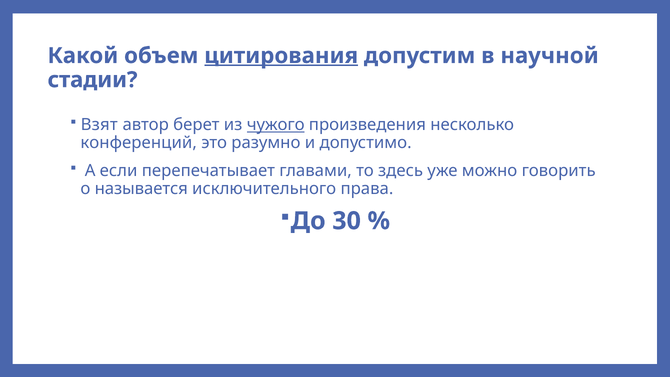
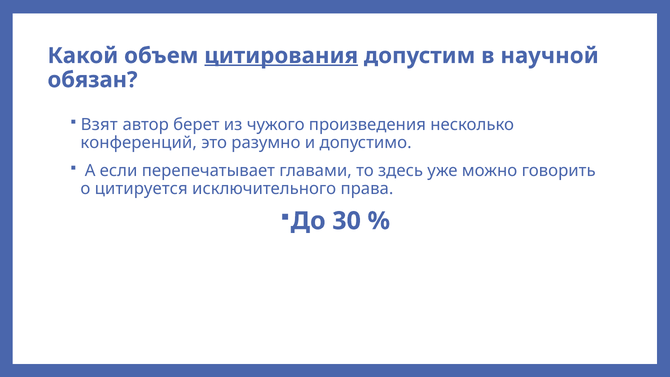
стадии: стадии -> обязан (93, 80)
чужого underline: present -> none (276, 125)
называется: называется -> цитируется (141, 189)
